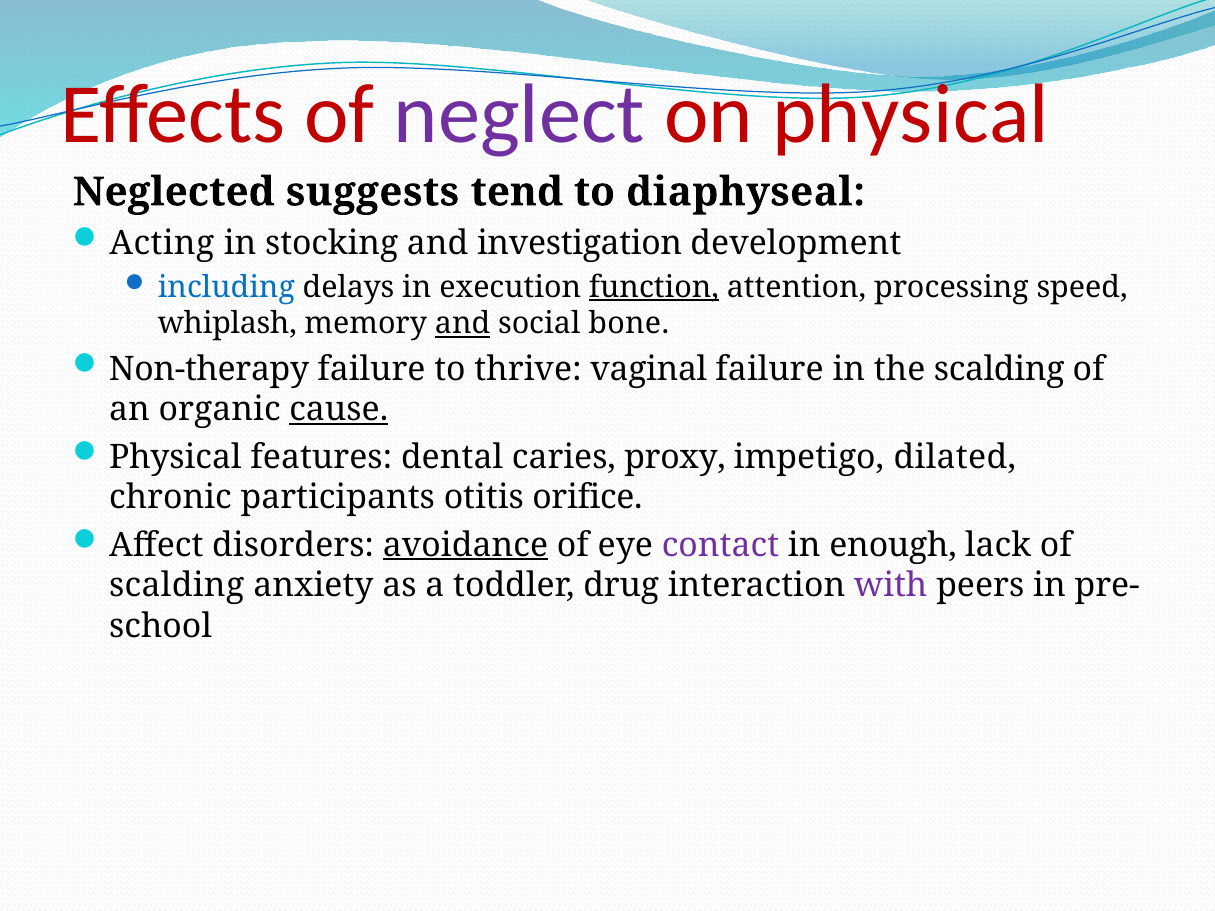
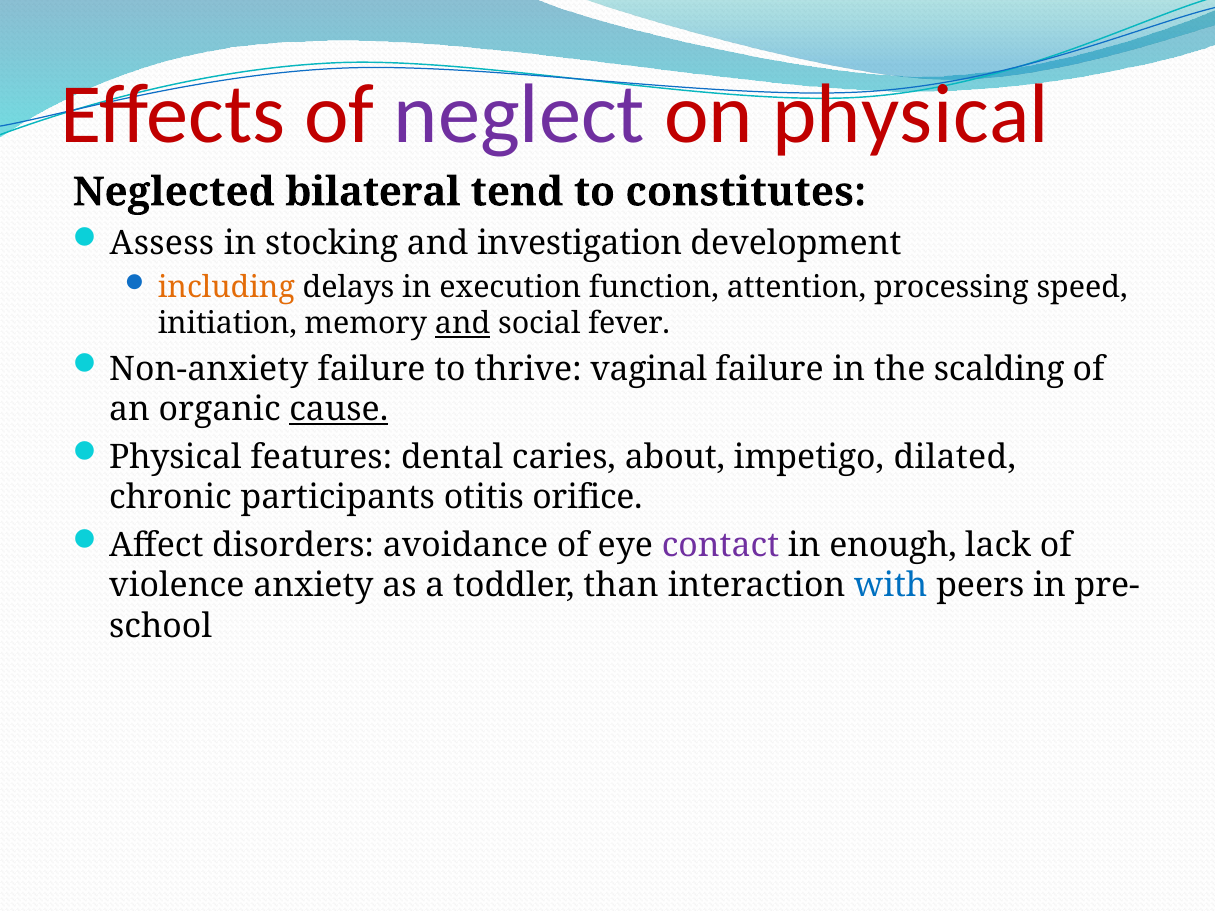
suggests: suggests -> bilateral (373, 192)
diaphyseal: diaphyseal -> constitutes (746, 192)
Acting: Acting -> Assess (162, 243)
including colour: blue -> orange (226, 287)
function underline: present -> none (654, 287)
whiplash: whiplash -> initiation (227, 324)
bone: bone -> fever (629, 324)
Non-therapy: Non-therapy -> Non-anxiety (209, 369)
proxy: proxy -> about (675, 457)
avoidance underline: present -> none (465, 545)
scalding: scalding -> violence (177, 586)
drug: drug -> than (621, 586)
with colour: purple -> blue (891, 586)
